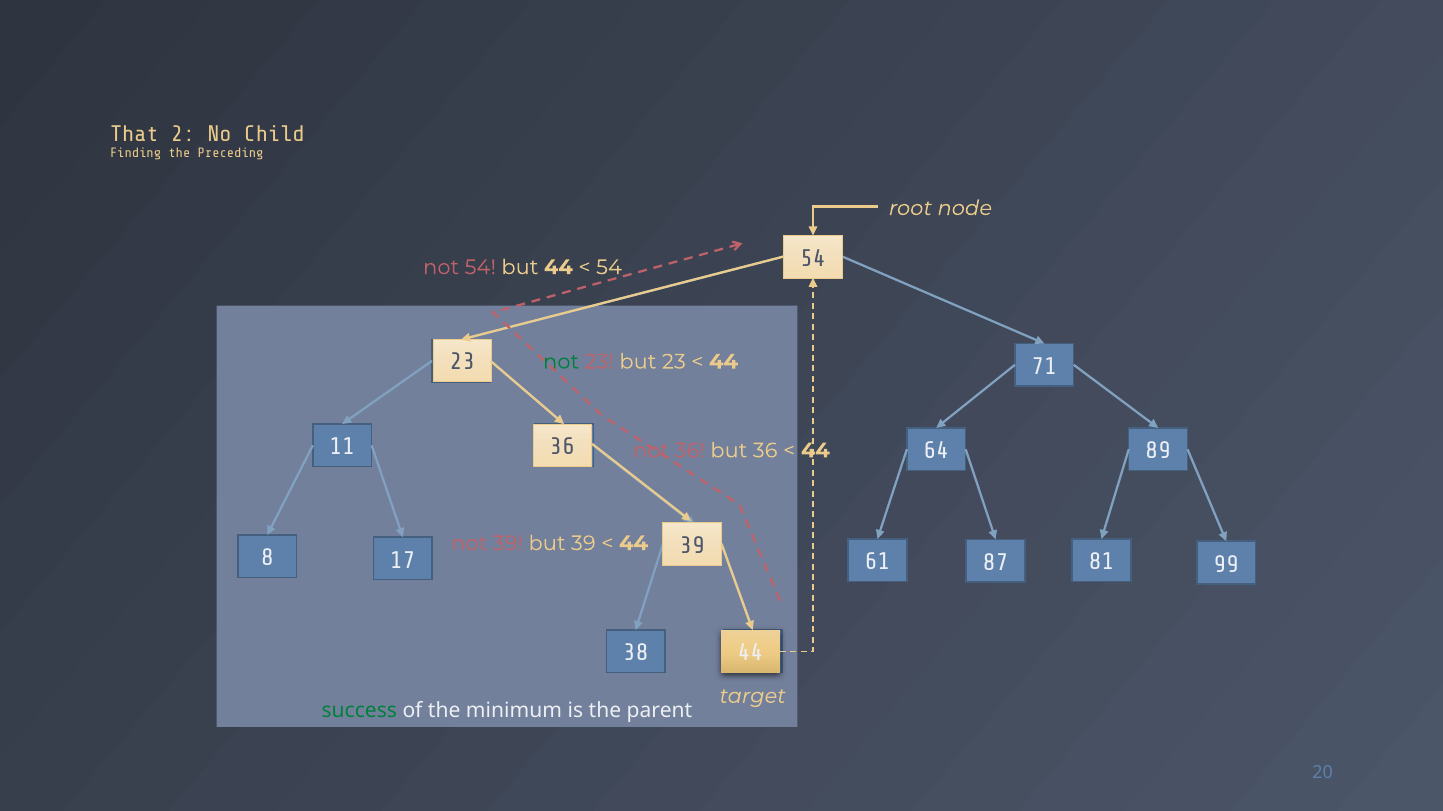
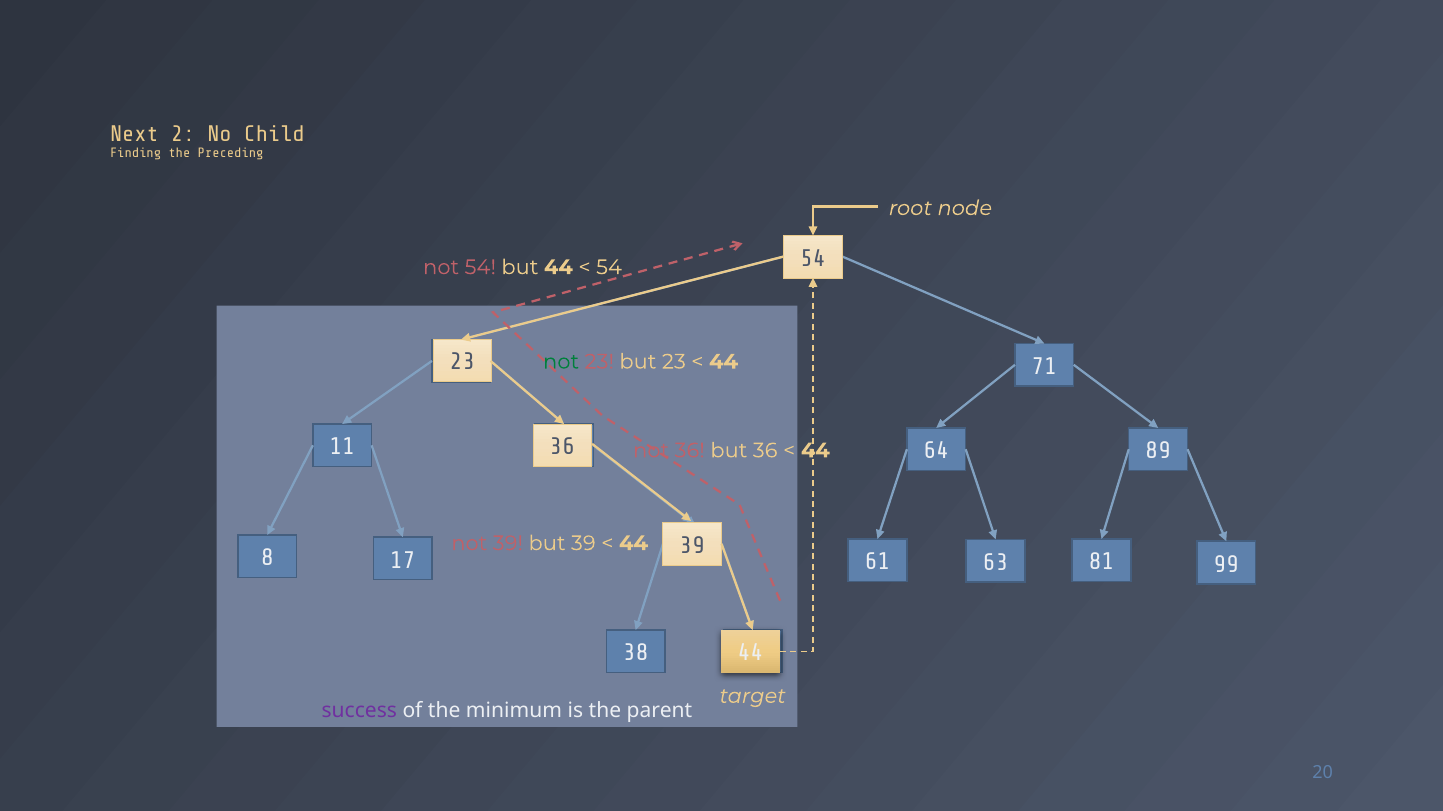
That: That -> Next (134, 134)
87: 87 -> 63 (996, 563)
success colour: green -> purple (359, 711)
